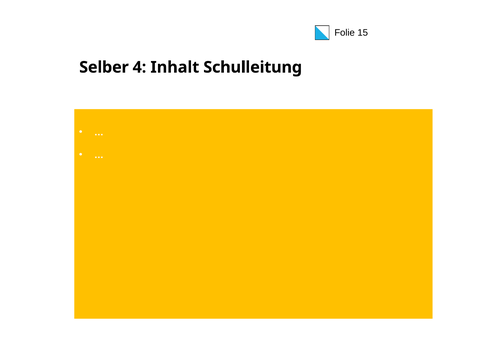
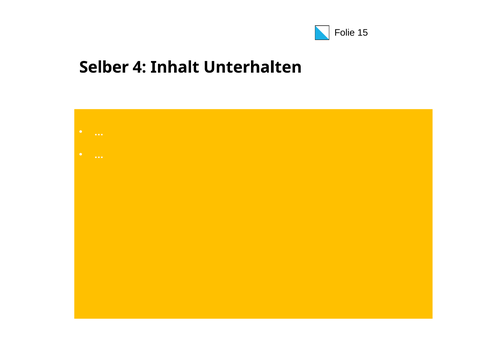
Schulleitung: Schulleitung -> Unterhalten (253, 67)
